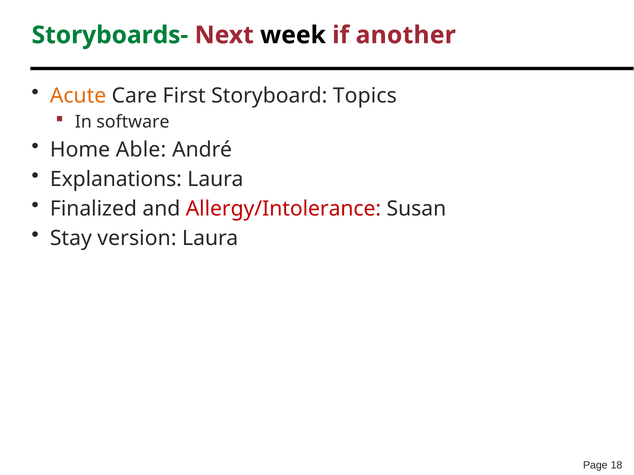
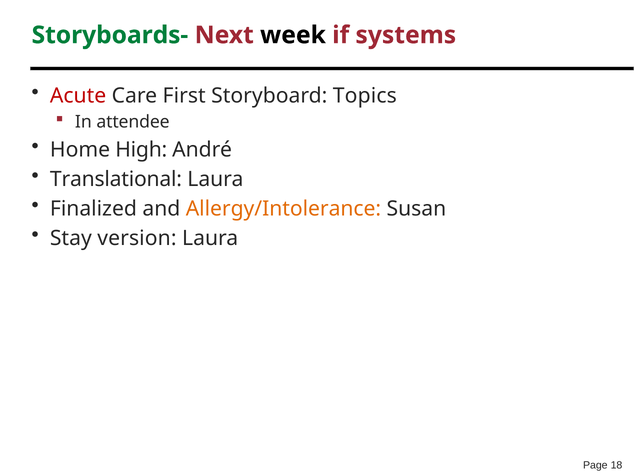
another: another -> systems (406, 35)
Acute colour: orange -> red (78, 96)
software: software -> attendee (133, 122)
Able: Able -> High (141, 150)
Explanations: Explanations -> Translational (116, 180)
Allergy/Intolerance colour: red -> orange (283, 209)
